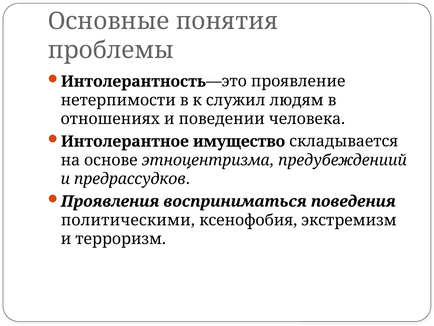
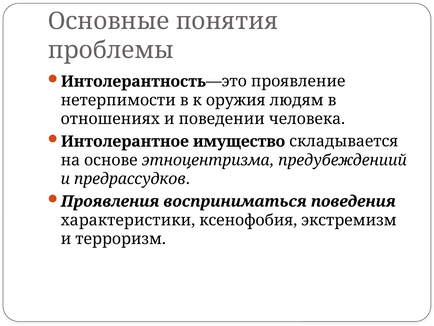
служил: служил -> оружия (236, 100)
политическими: политическими -> характеристики (128, 220)
